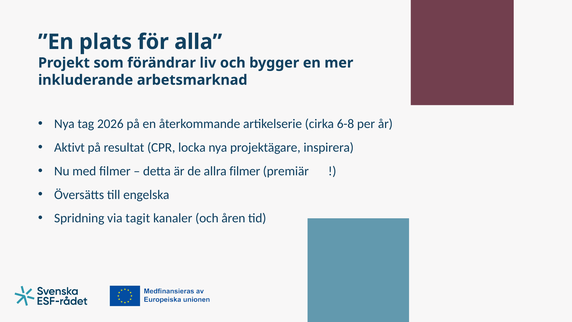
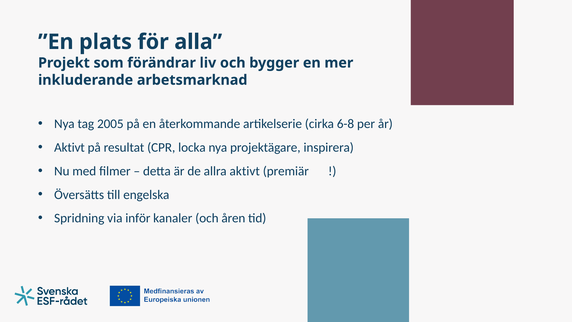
2026: 2026 -> 2005 (110, 124)
allra filmer: filmer -> aktivt (245, 171)
tagit: tagit -> inför (138, 218)
